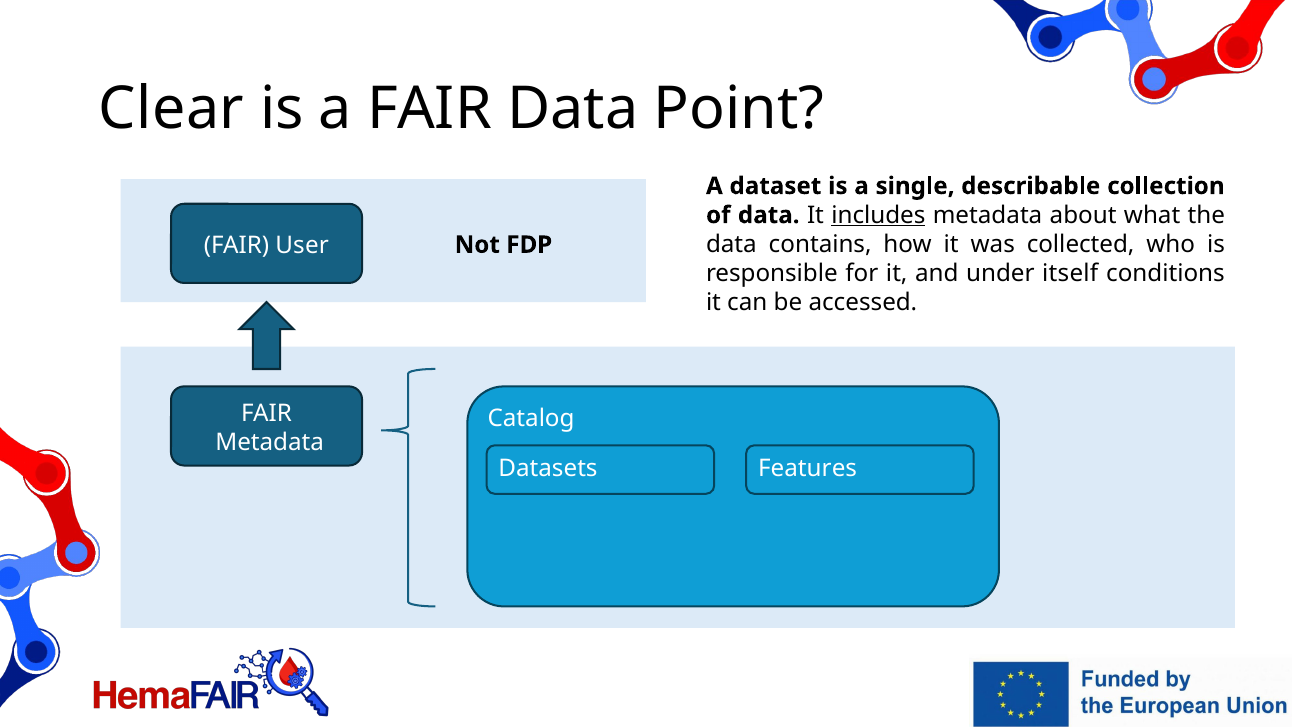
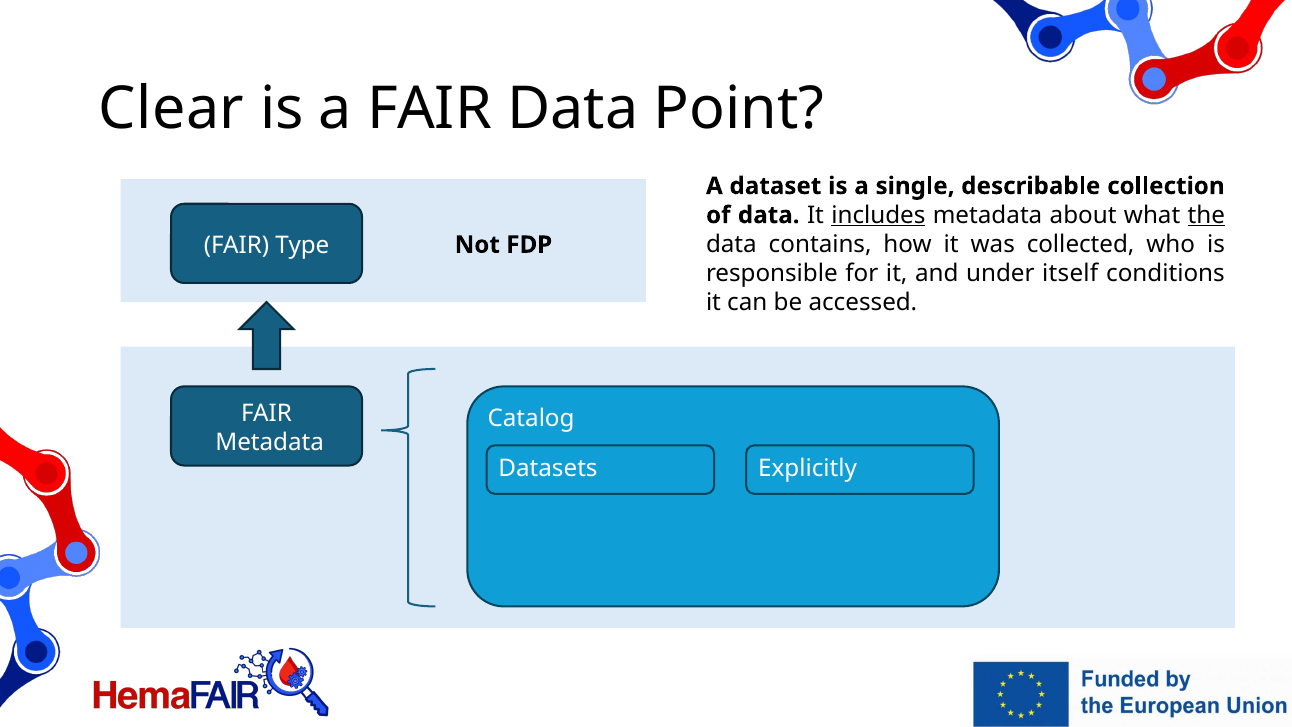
the underline: none -> present (1206, 215)
User: User -> Type (302, 245)
Features: Features -> Explicitly (808, 469)
